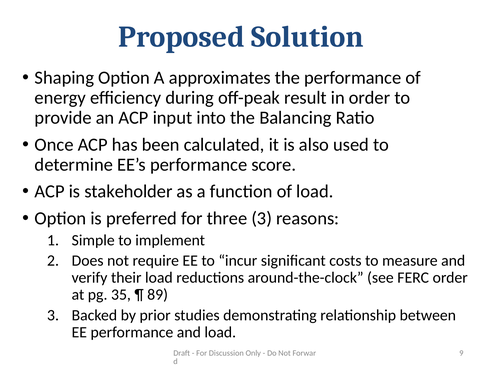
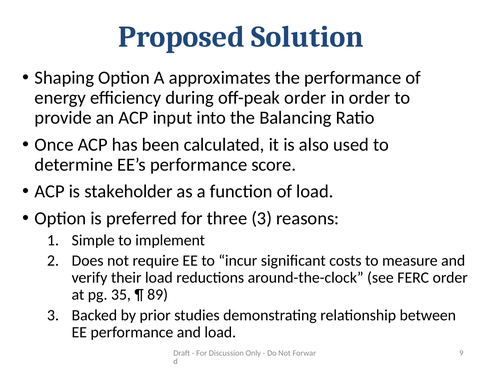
off-peak result: result -> order (305, 98)
